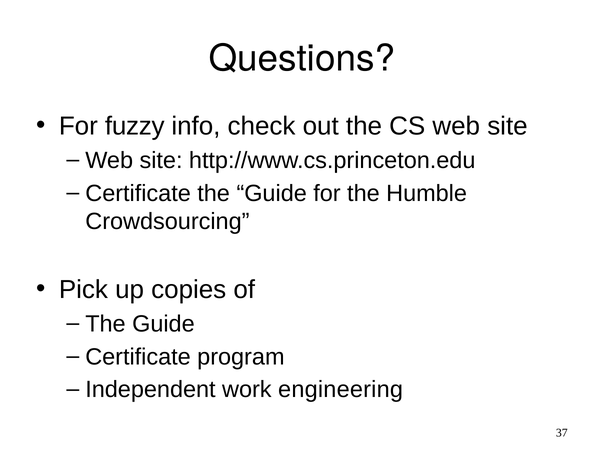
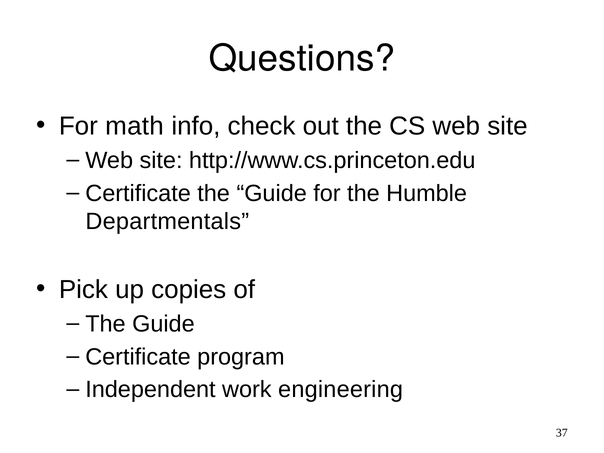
fuzzy: fuzzy -> math (135, 126)
Crowdsourcing: Crowdsourcing -> Departmentals (167, 222)
